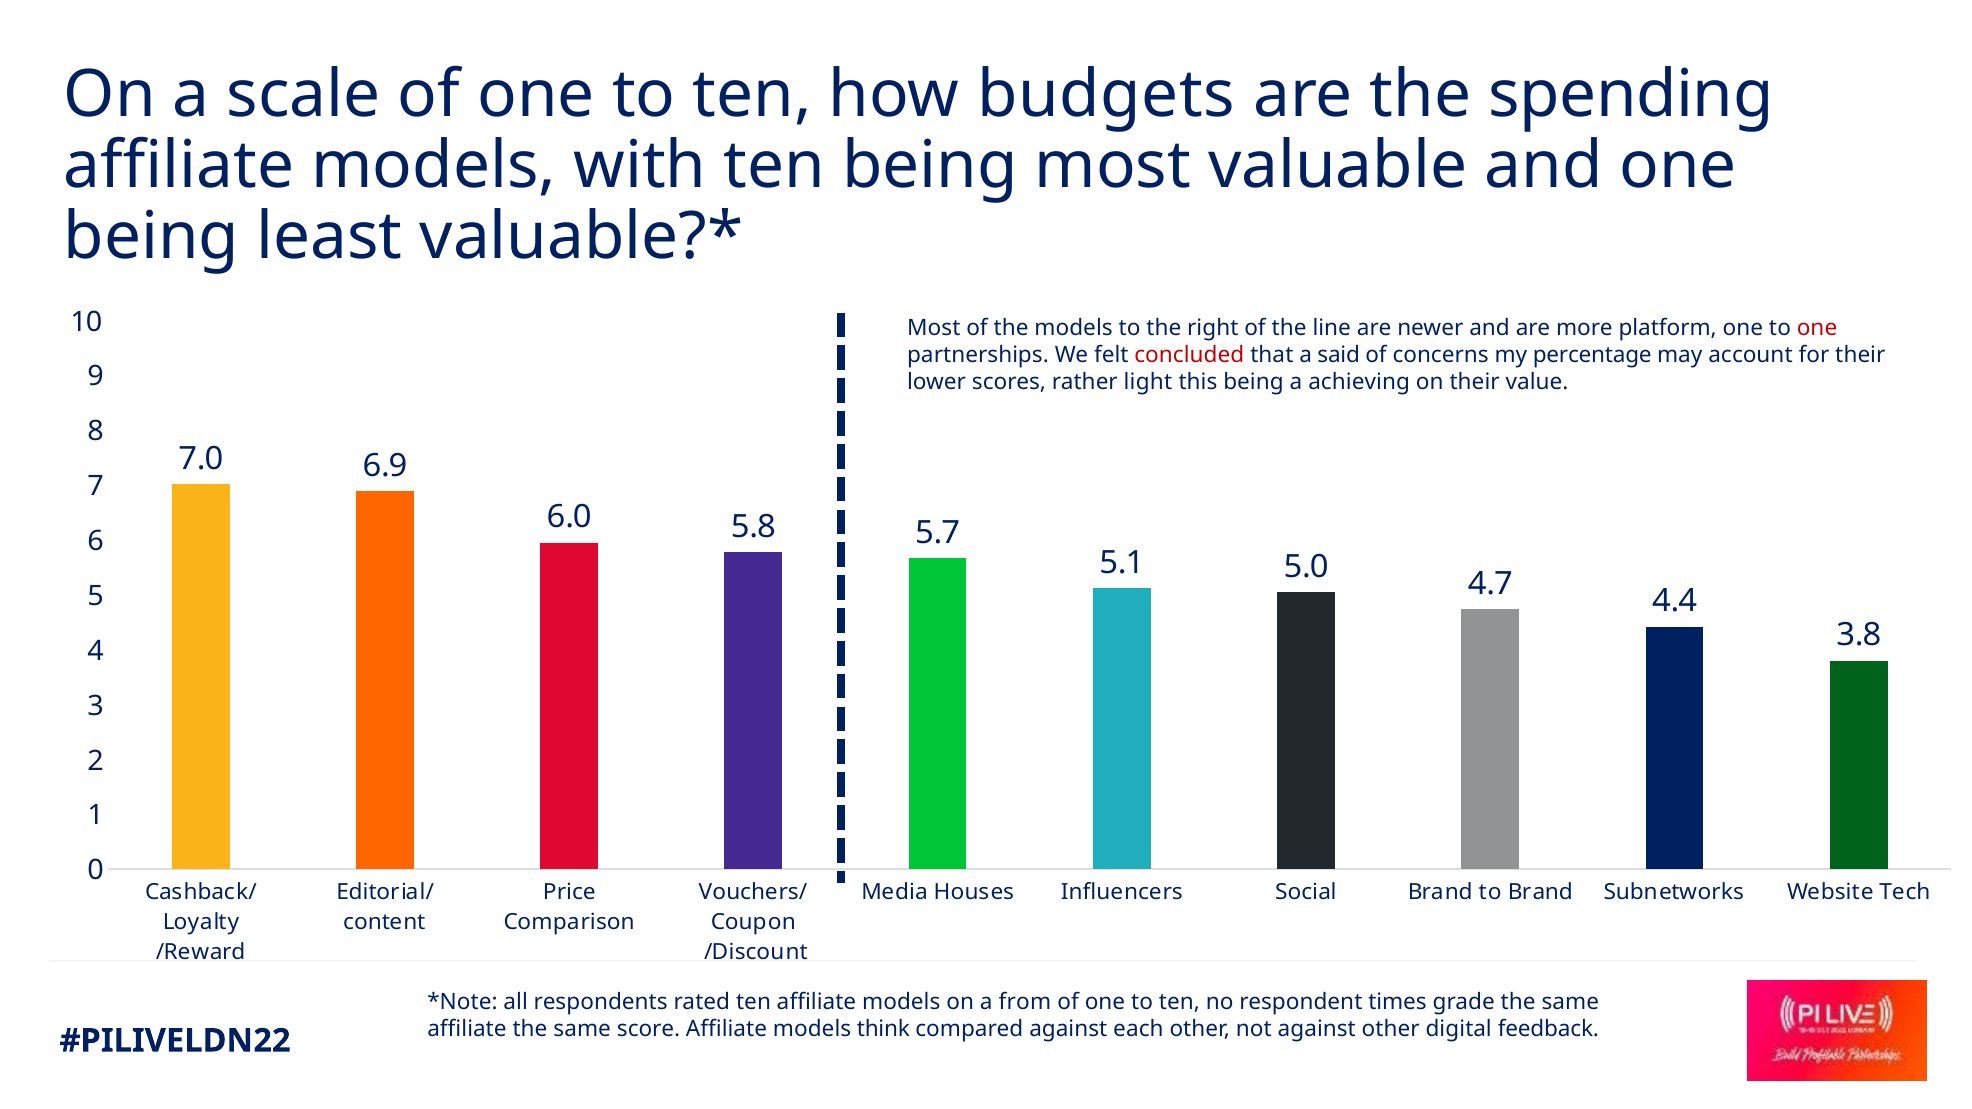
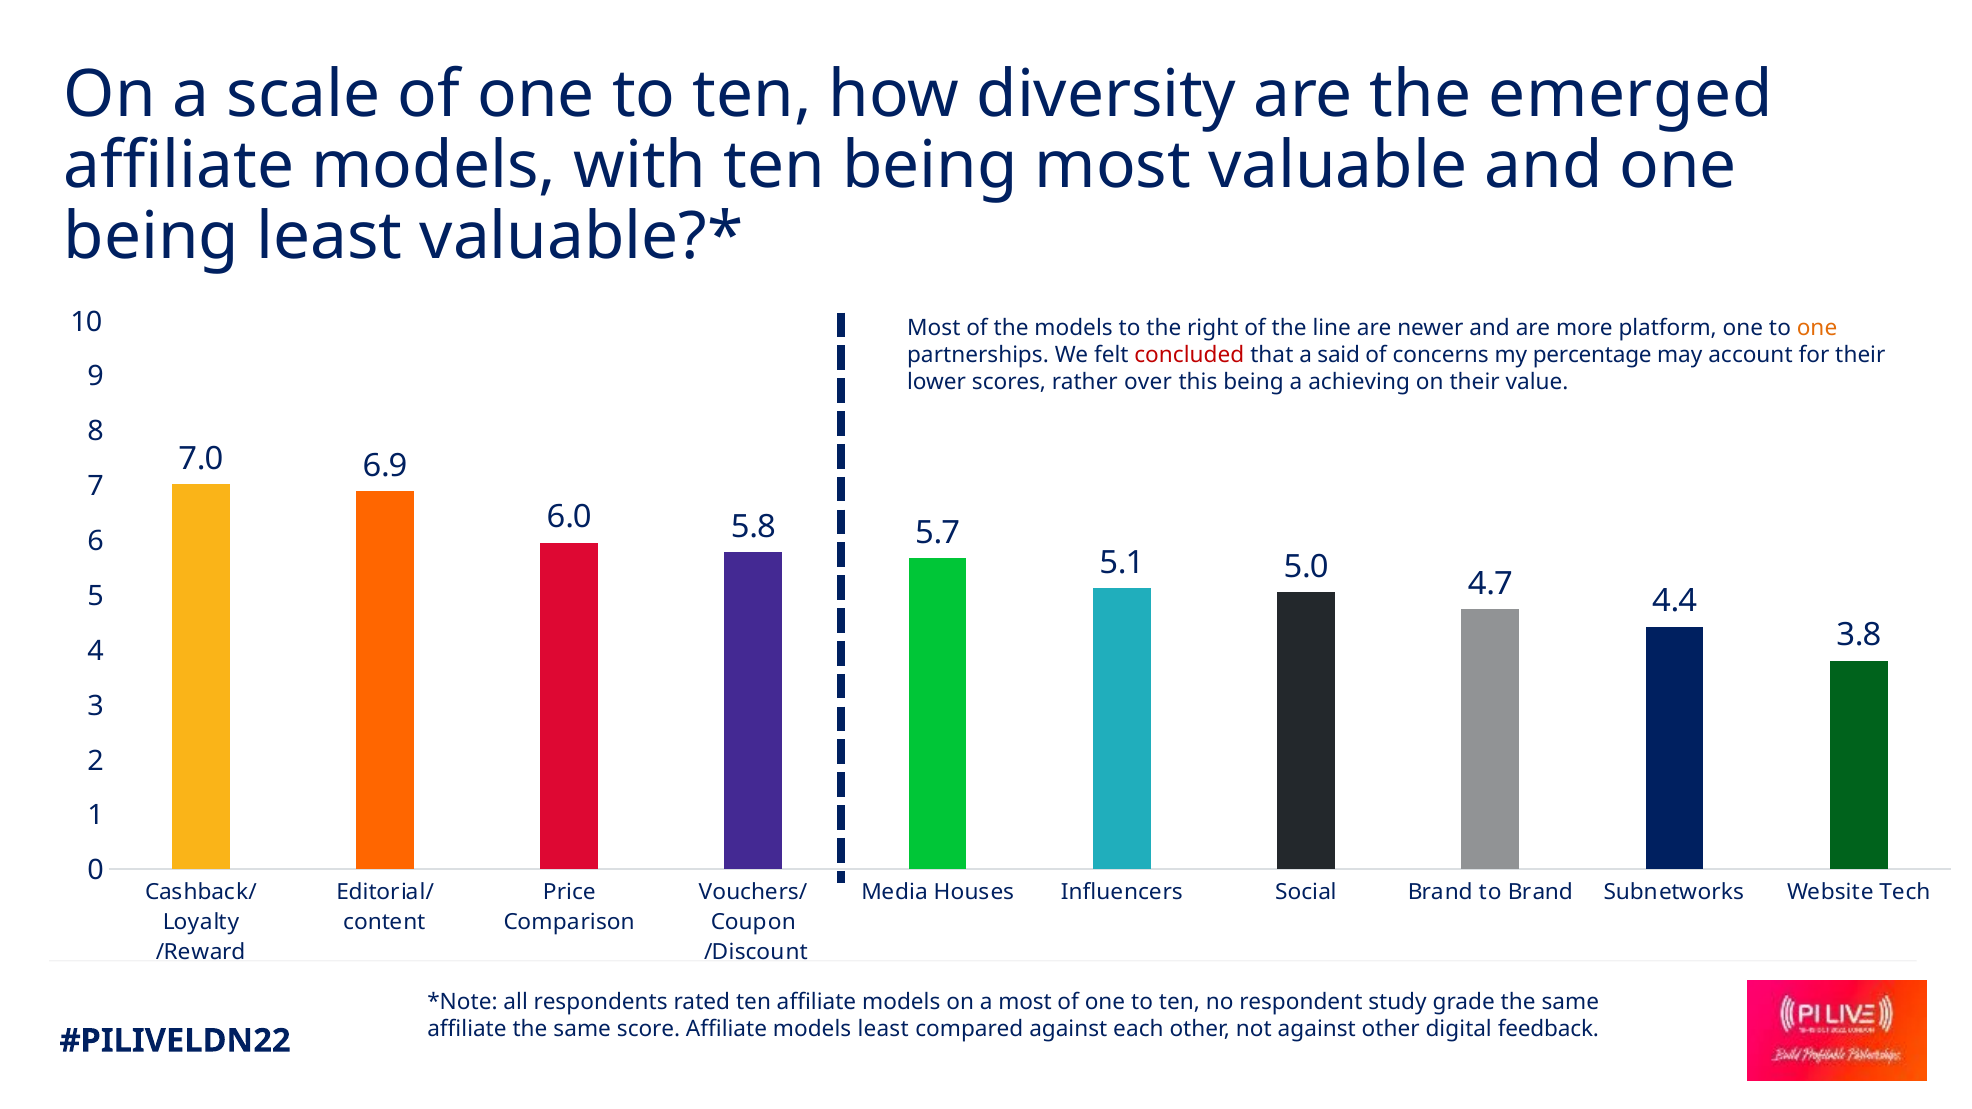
budgets: budgets -> diversity (1107, 94)
spending: spending -> emerged (1631, 94)
one colour: red -> orange (1817, 328)
light: light -> over (1148, 383)
a from: from -> most (1025, 1003)
times: times -> study (1397, 1003)
models think: think -> least (883, 1030)
